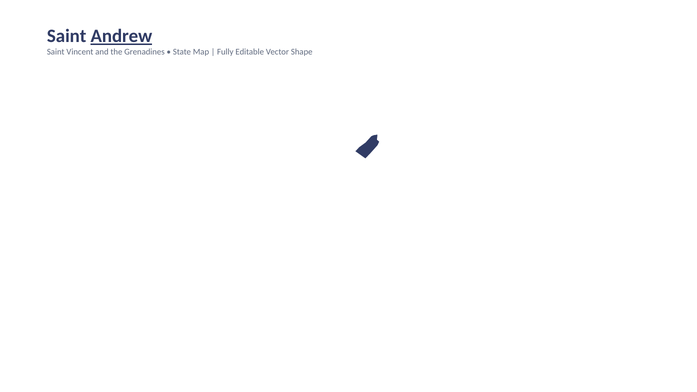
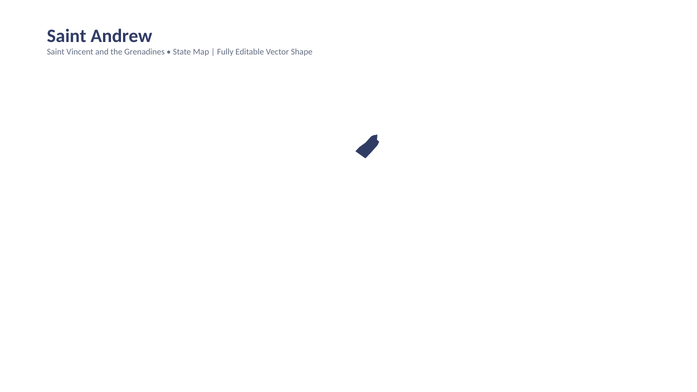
Andrew underline: present -> none (121, 36)
